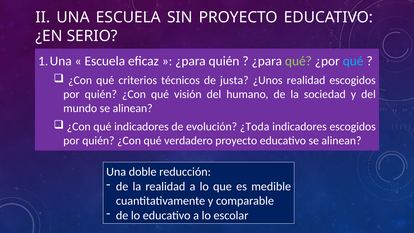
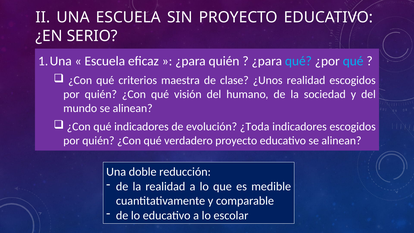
qué colour: light green -> light blue (298, 61)
técnicos: técnicos -> maestra (180, 80)
justa: justa -> clase (234, 80)
